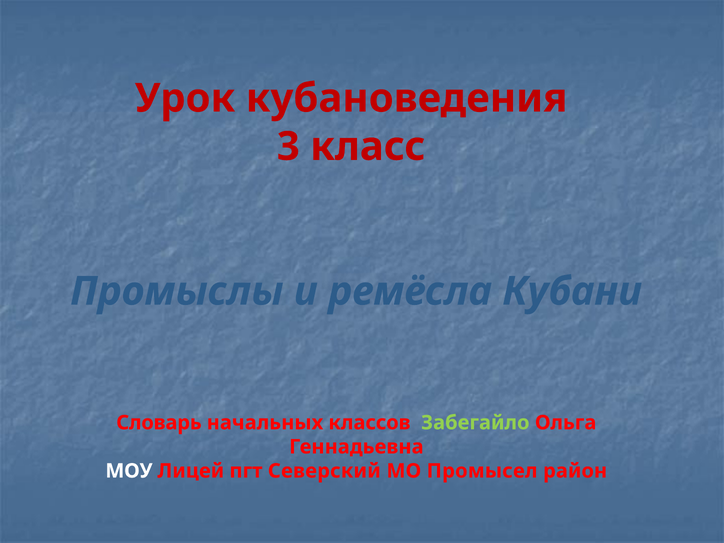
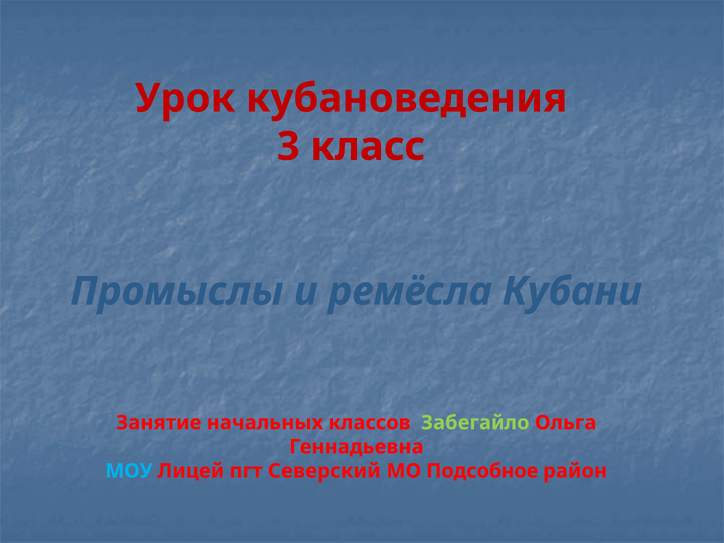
Словарь: Словарь -> Занятие (159, 423)
МОУ colour: white -> light blue (129, 471)
Промысел: Промысел -> Подсобное (482, 471)
